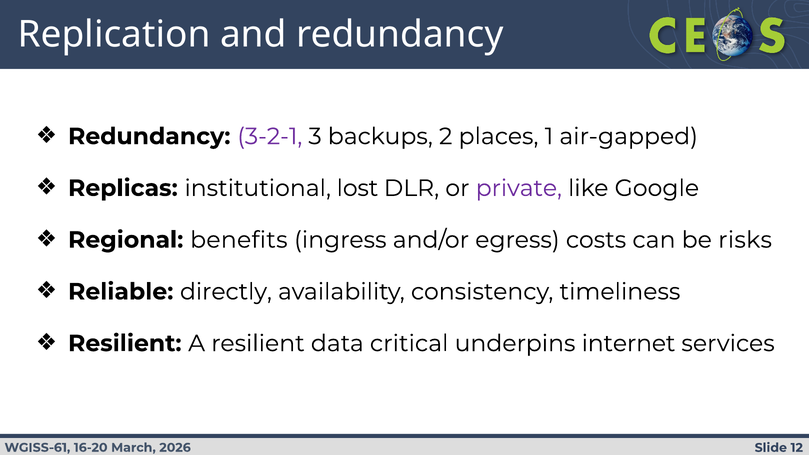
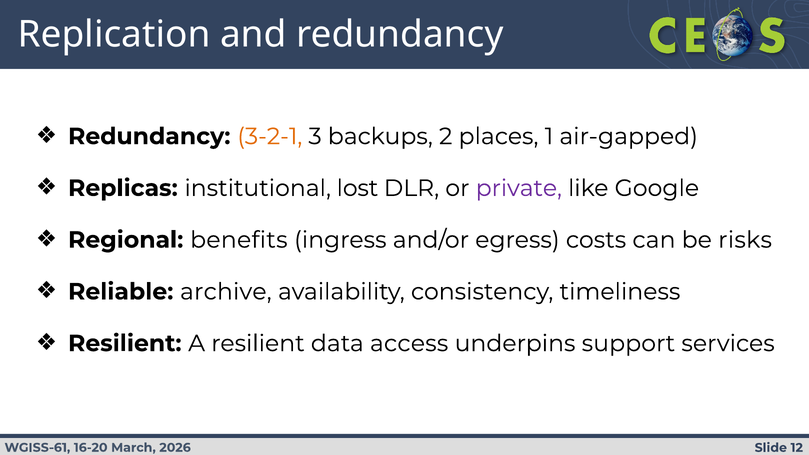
3-2-1 colour: purple -> orange (270, 136)
directly: directly -> archive (226, 292)
critical: critical -> access (409, 343)
internet: internet -> support (628, 343)
